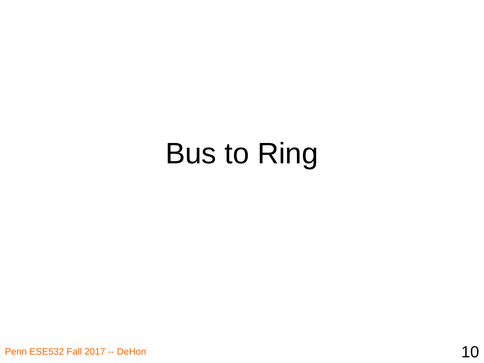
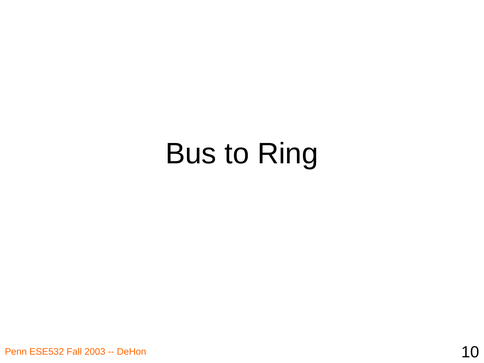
2017: 2017 -> 2003 (95, 352)
